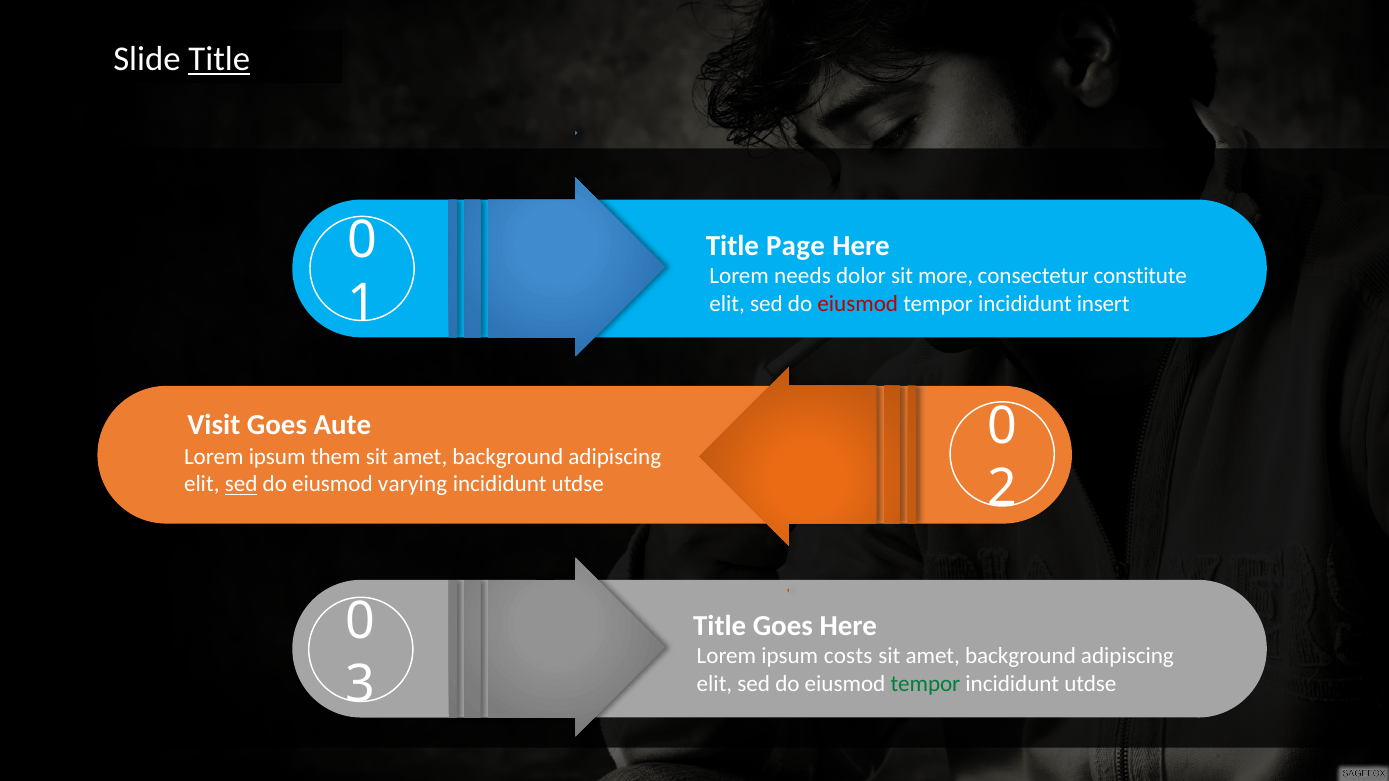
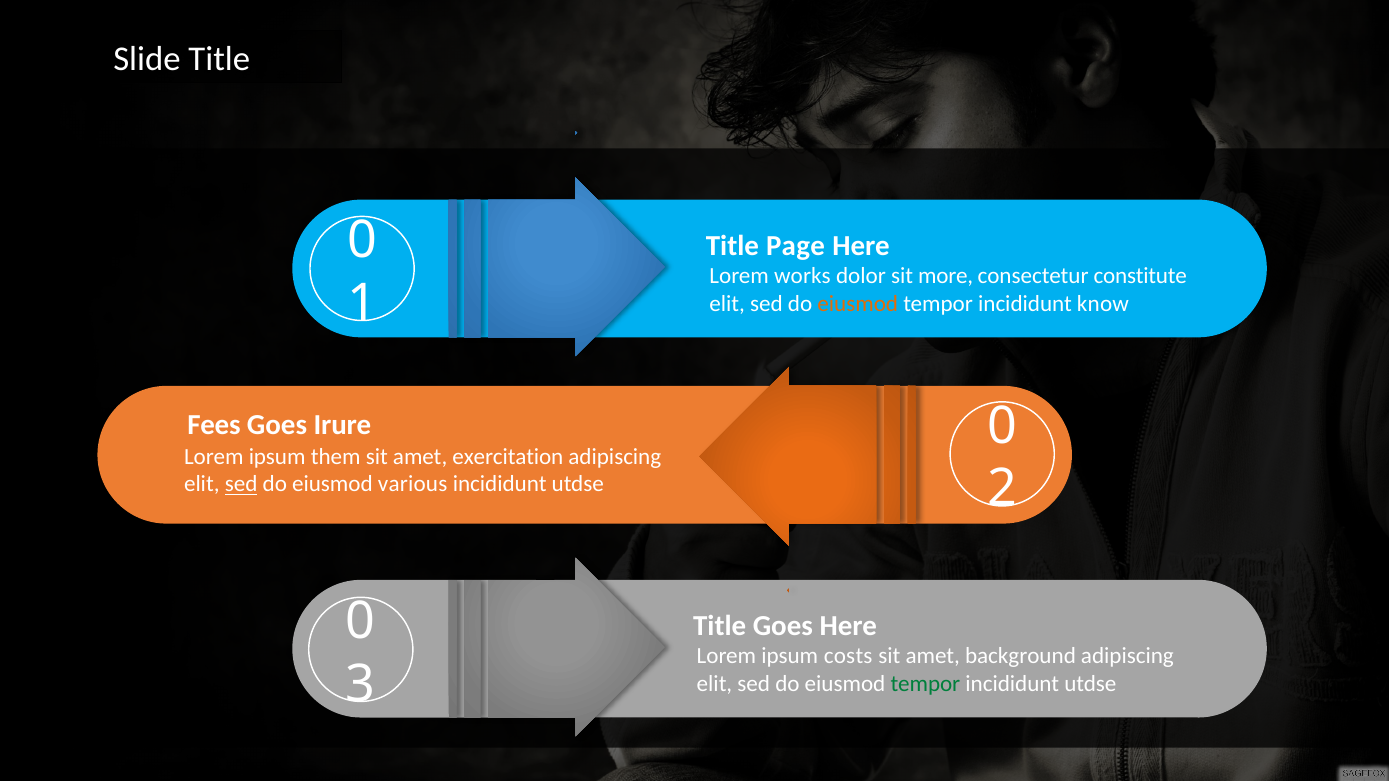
Title underline: present -> none (219, 59)
needs: needs -> works (802, 276)
eiusmod colour: red -> orange (858, 304)
insert: insert -> know (1103, 304)
Visit: Visit -> Fees (214, 425)
Aute: Aute -> Irure (342, 425)
background: background -> exercitation (508, 457)
varying: varying -> various (413, 484)
